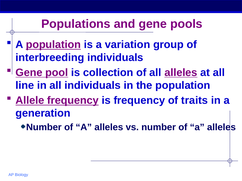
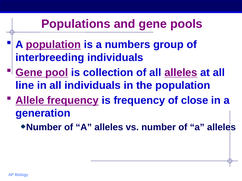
variation: variation -> numbers (128, 45)
traits: traits -> close (195, 101)
